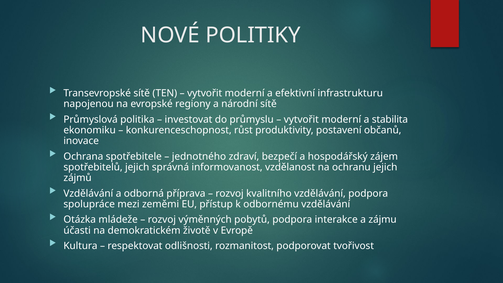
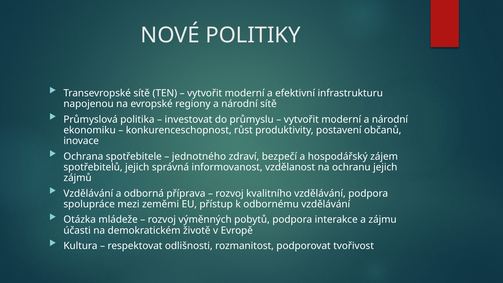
moderní a stabilita: stabilita -> národní (390, 119)
